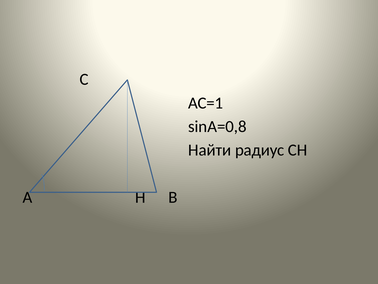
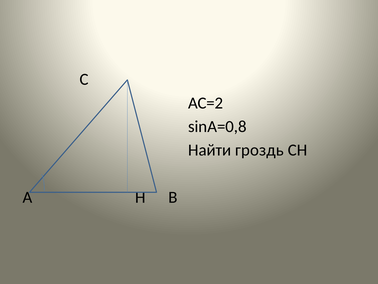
АС=1: АС=1 -> АС=2 (206, 103)
радиус: радиус -> гроздь (260, 150)
